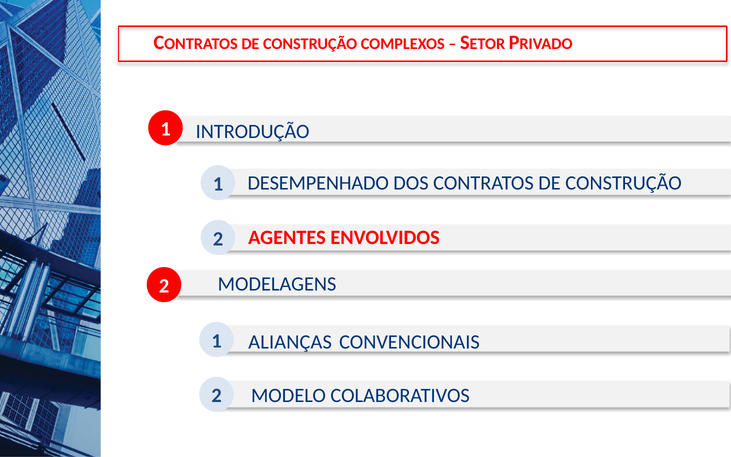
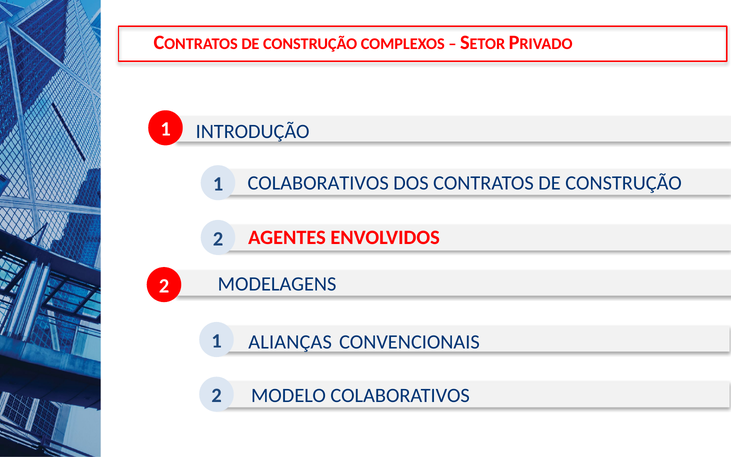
DESEMPENHADO: DESEMPENHADO -> COLABORATIVOS (318, 183)
